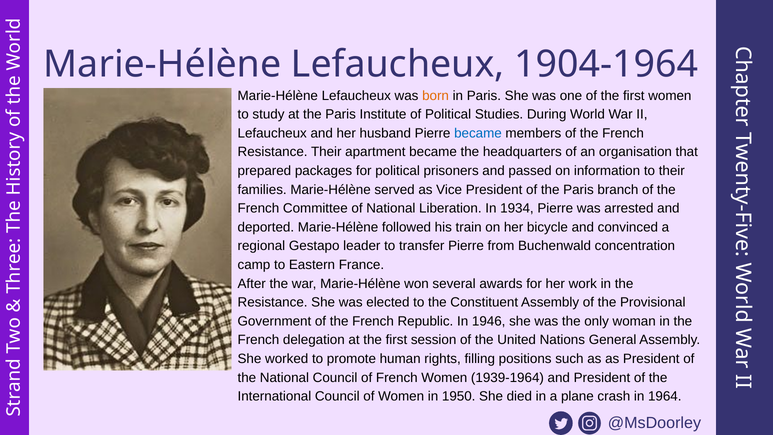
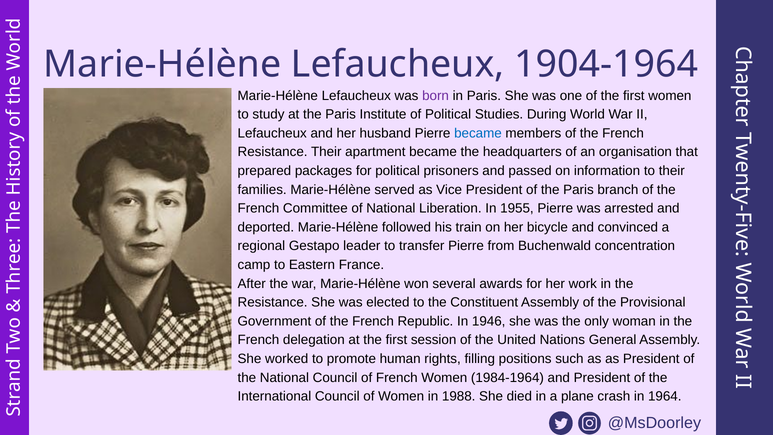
born colour: orange -> purple (436, 96)
1934: 1934 -> 1955 (517, 208)
1939-1964: 1939-1964 -> 1984-1964 (507, 377)
1950: 1950 -> 1988 (459, 396)
